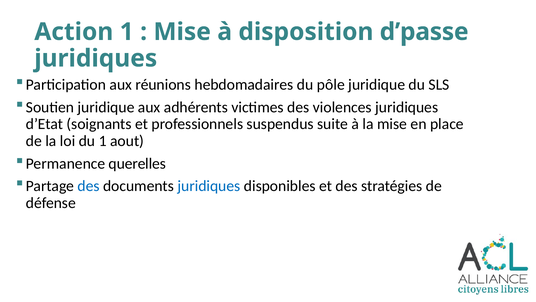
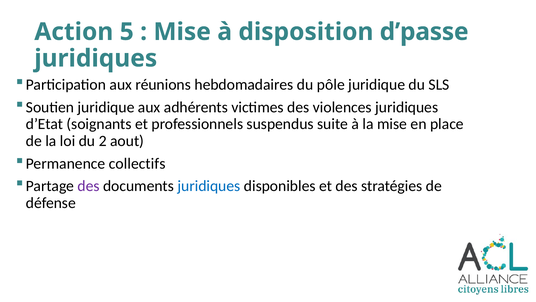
Action 1: 1 -> 5 (127, 32)
du 1: 1 -> 2 (103, 141)
querelles: querelles -> collectifs (137, 163)
des colour: blue -> purple (89, 186)
